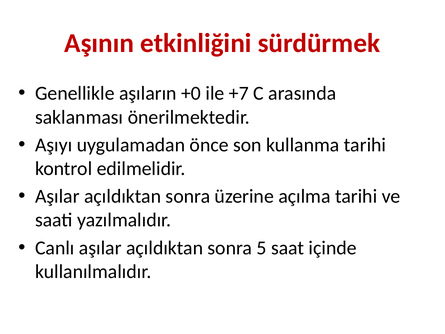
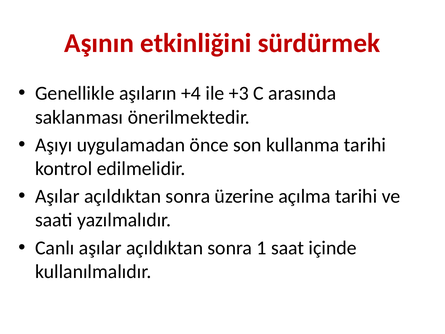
+0: +0 -> +4 (191, 93)
+7: +7 -> +3 (239, 93)
5: 5 -> 1 (262, 248)
